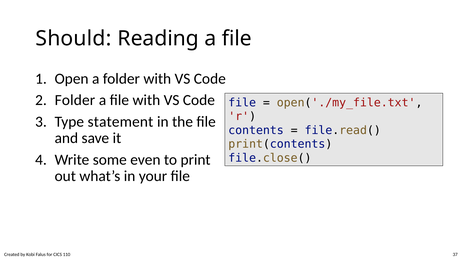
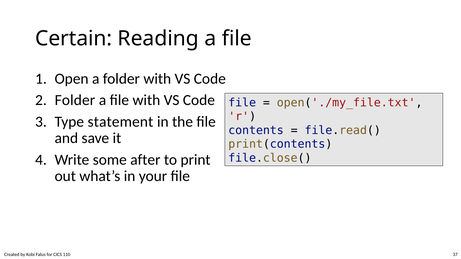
Should: Should -> Certain (74, 39)
even: even -> after (145, 160)
